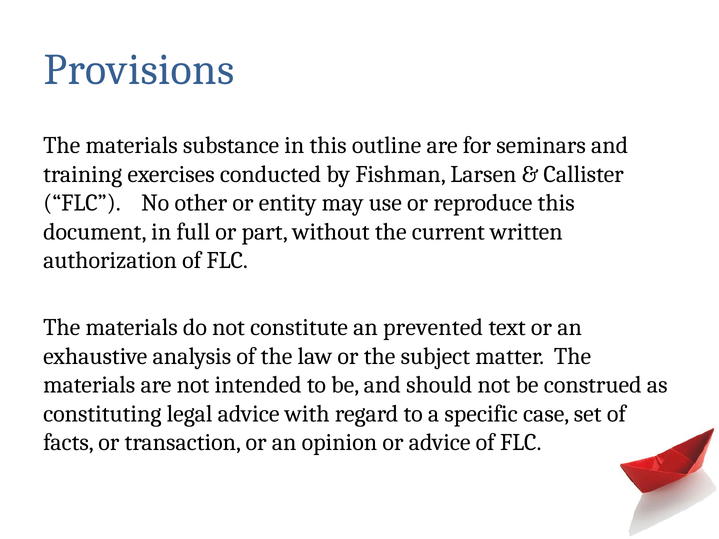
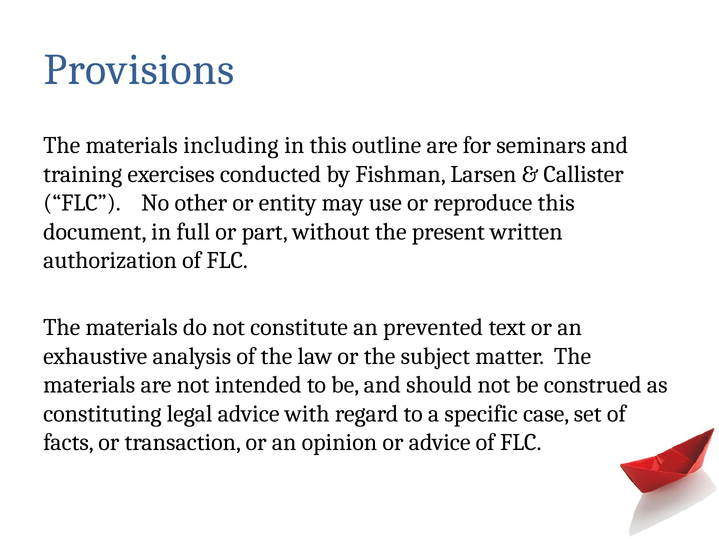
substance: substance -> including (231, 145)
current: current -> present (448, 232)
